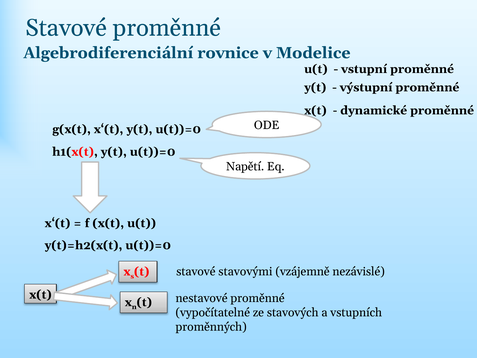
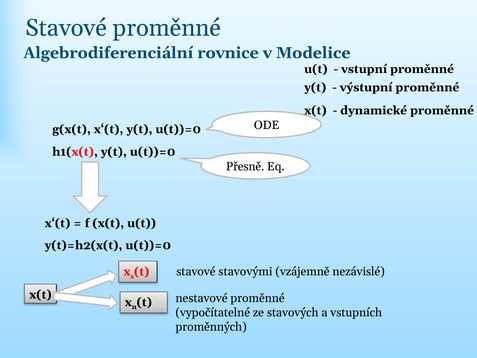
Napětí: Napětí -> Přesně (245, 167)
